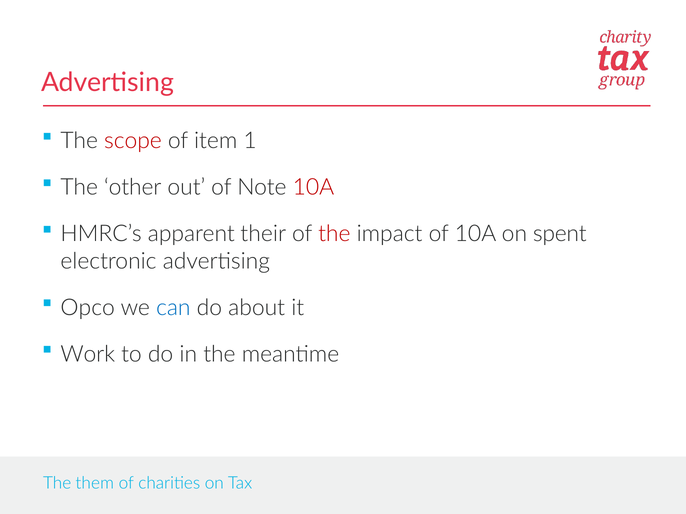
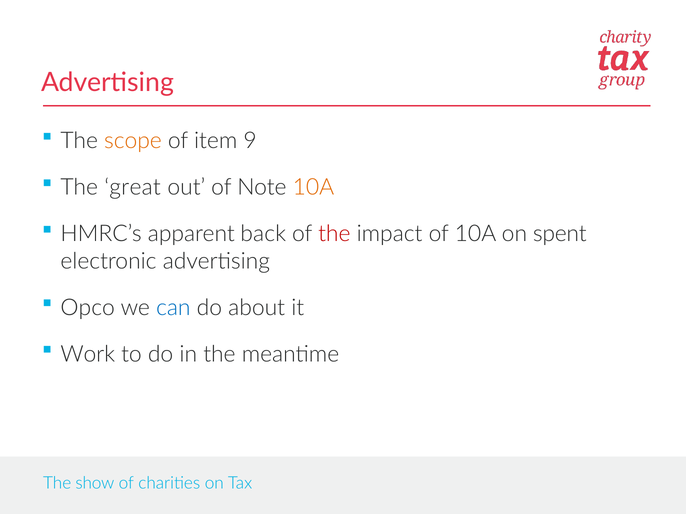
scope colour: red -> orange (133, 141)
1: 1 -> 9 (250, 141)
other: other -> great (133, 187)
10A colour: red -> orange (313, 187)
their: their -> back (263, 234)
them: them -> show (95, 483)
